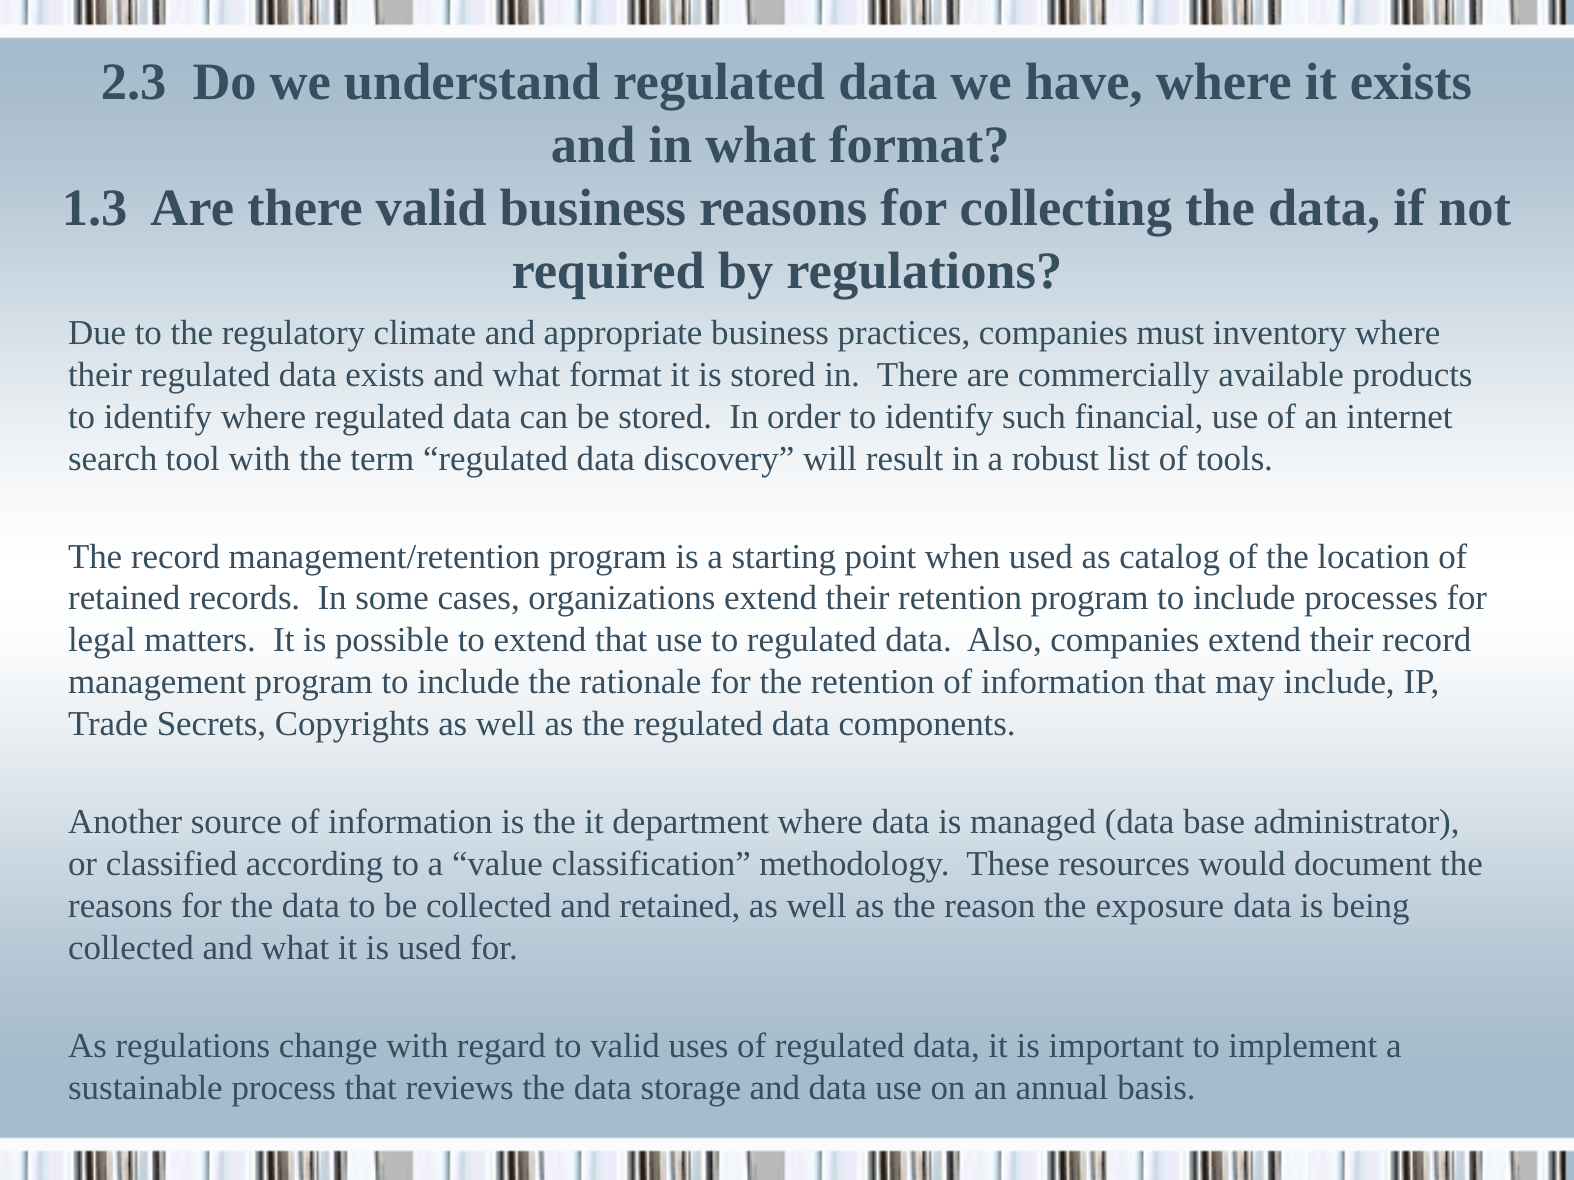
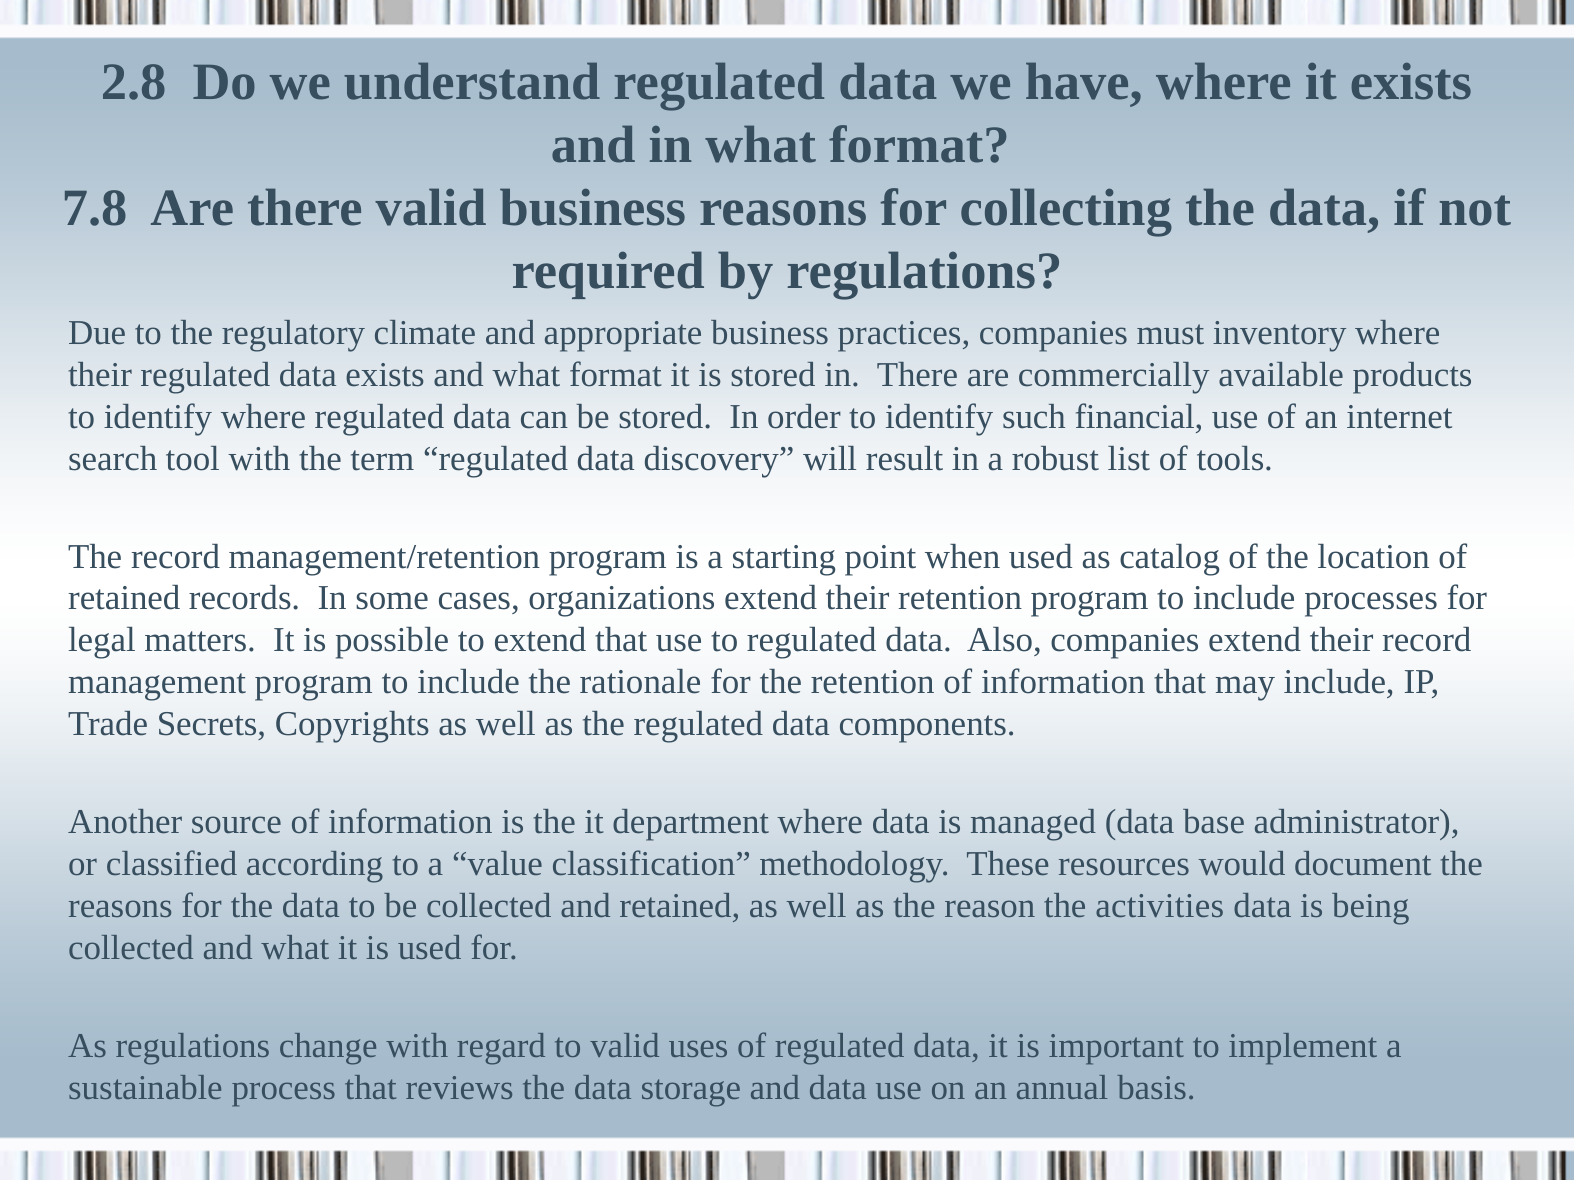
2.3: 2.3 -> 2.8 (134, 82)
1.3: 1.3 -> 7.8 (95, 208)
exposure: exposure -> activities (1160, 906)
